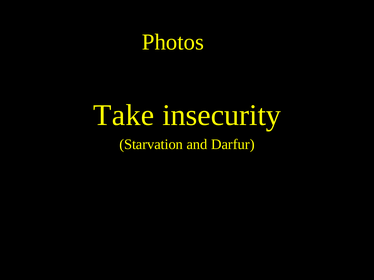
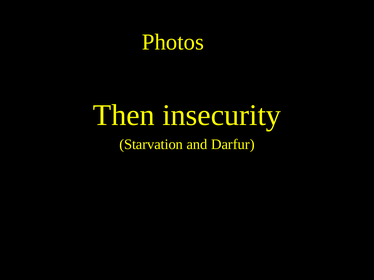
Take: Take -> Then (124, 115)
